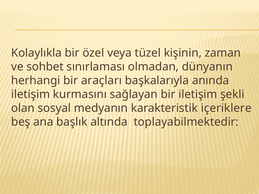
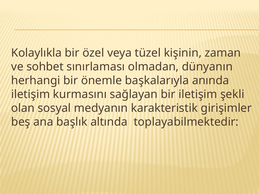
araçları: araçları -> önemle (101, 81)
içeriklere: içeriklere -> girişimler (226, 108)
